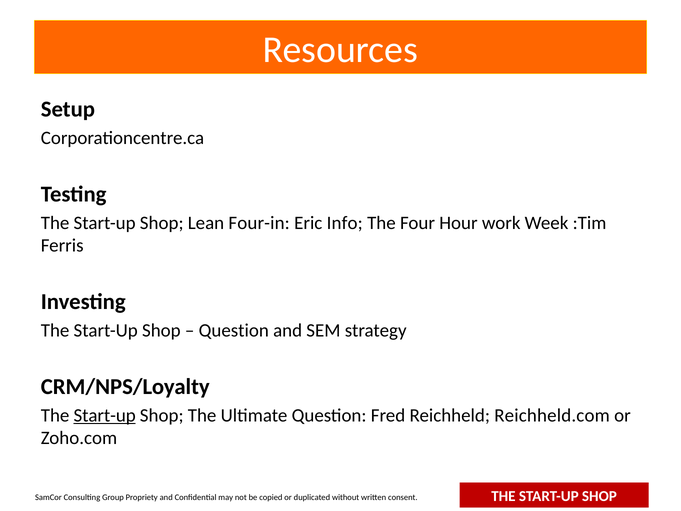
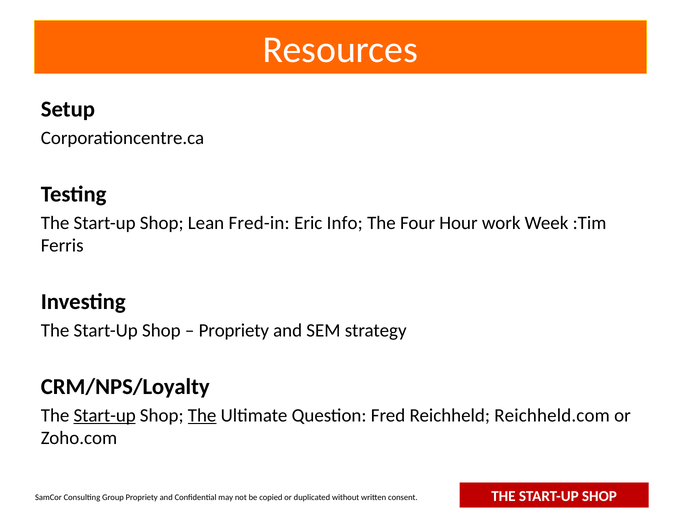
Four-in: Four-in -> Fred-in (259, 223)
Question: Question -> Propriety (234, 330)
The underline: none -> present (202, 415)
